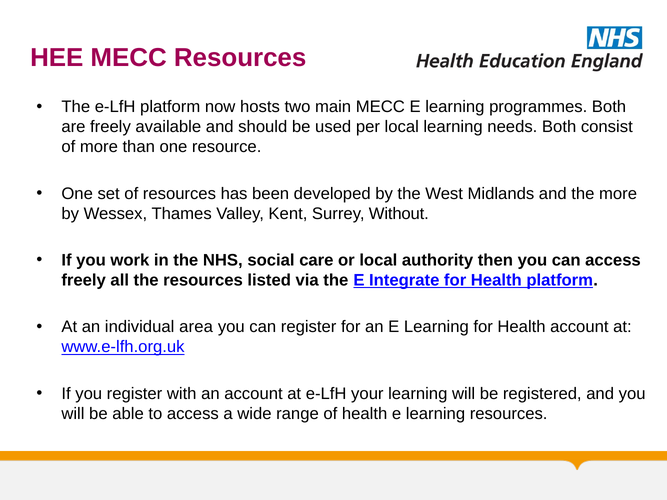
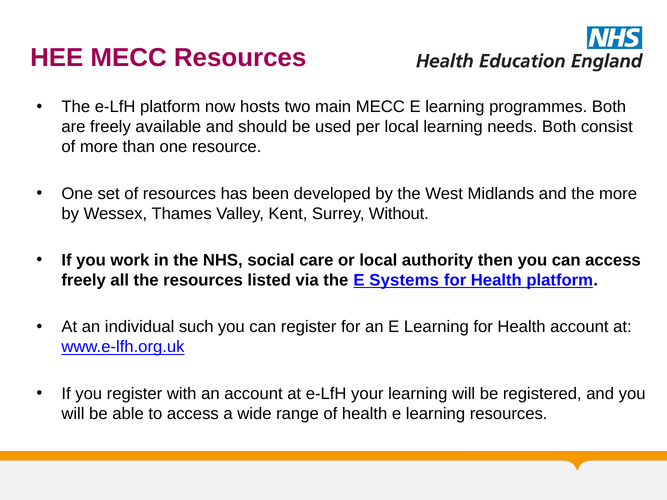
Integrate: Integrate -> Systems (404, 280)
area: area -> such (196, 327)
